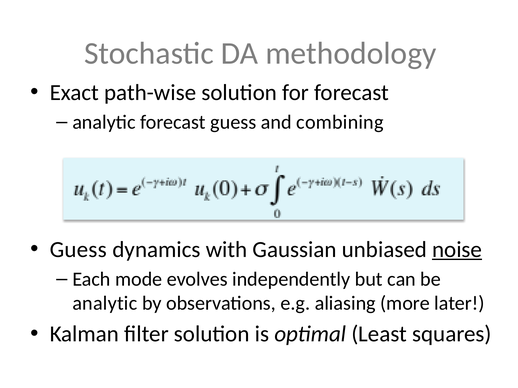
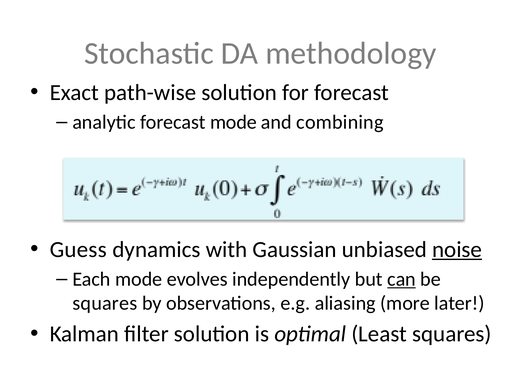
forecast guess: guess -> mode (233, 122)
can underline: none -> present (402, 280)
analytic: analytic -> squares (105, 304)
